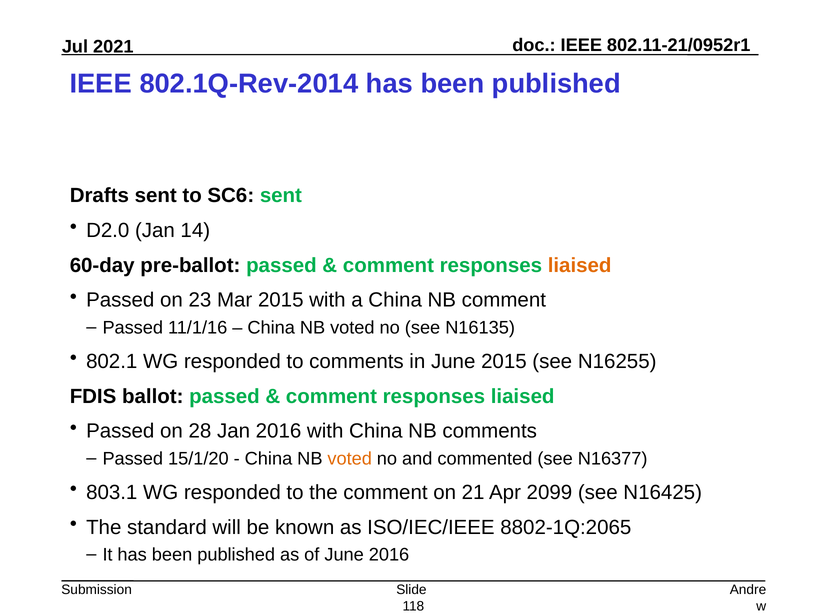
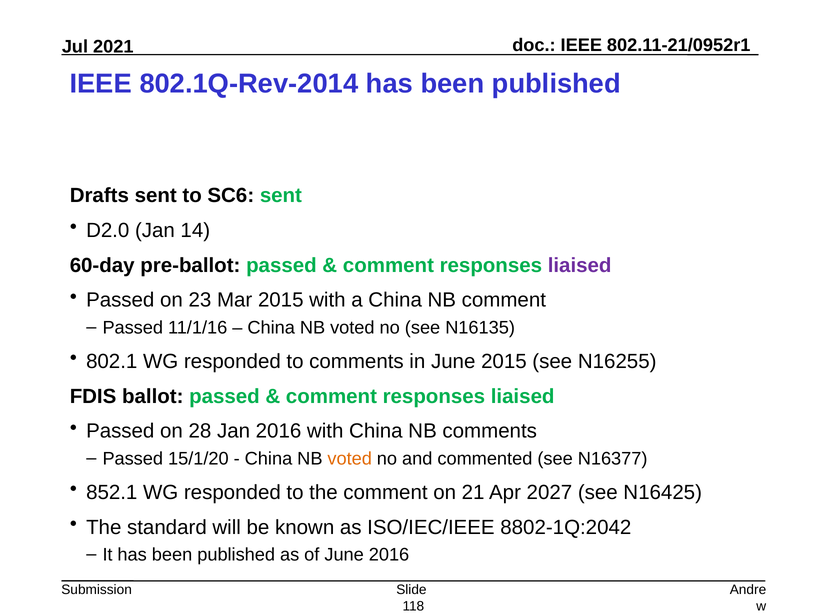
liaised colour: orange -> purple (580, 265)
803.1: 803.1 -> 852.1 (112, 492)
2099: 2099 -> 2027 (549, 492)
8802-1Q:2065: 8802-1Q:2065 -> 8802-1Q:2042 (566, 527)
